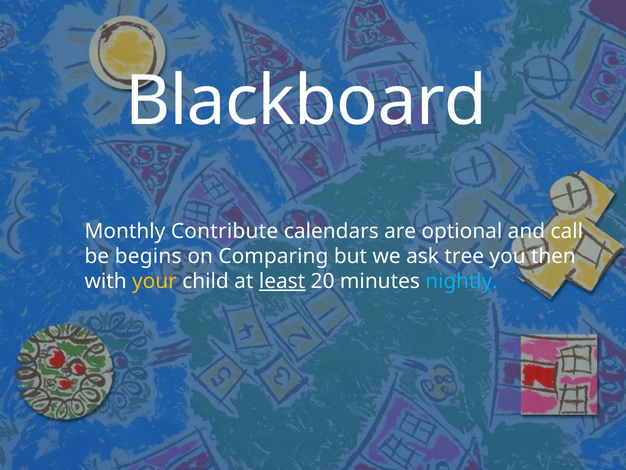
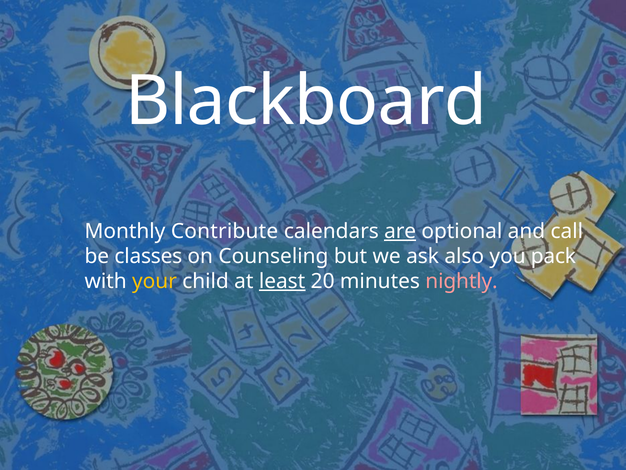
are underline: none -> present (400, 231)
begins: begins -> classes (148, 256)
Comparing: Comparing -> Counseling (273, 256)
tree: tree -> also (464, 256)
then: then -> pack (553, 256)
nightly colour: light blue -> pink (462, 281)
